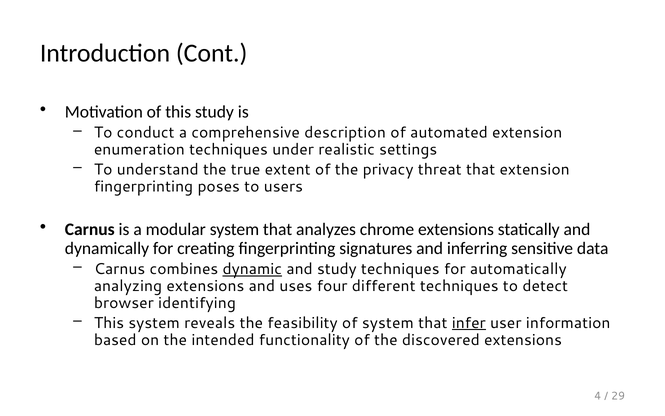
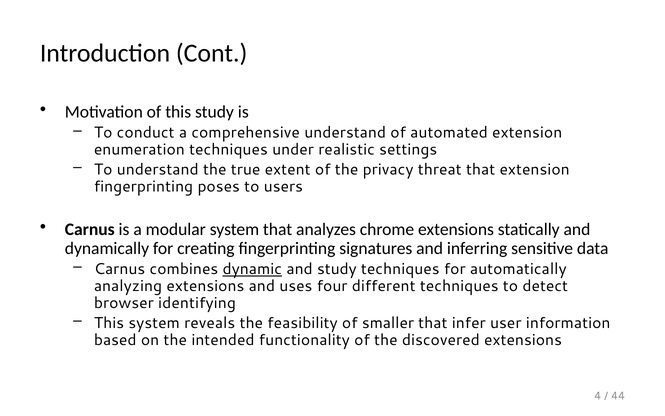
comprehensive description: description -> understand (345, 133)
of system: system -> smaller (388, 323)
infer underline: present -> none (469, 323)
29: 29 -> 44 (618, 396)
